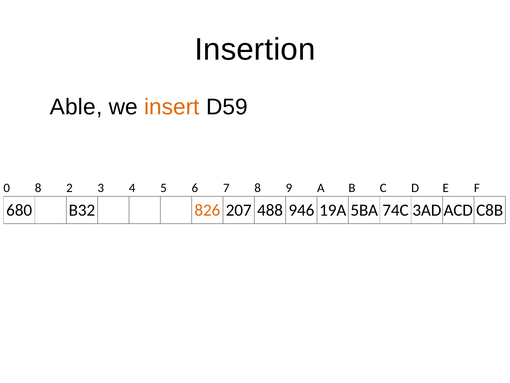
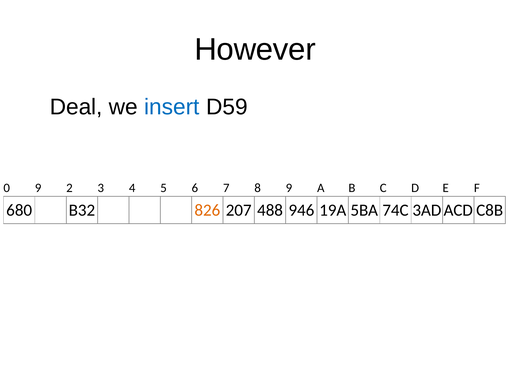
Insertion: Insertion -> However (255, 49)
Able: Able -> Deal (76, 107)
insert colour: orange -> blue (172, 107)
0 8: 8 -> 9 (38, 188)
